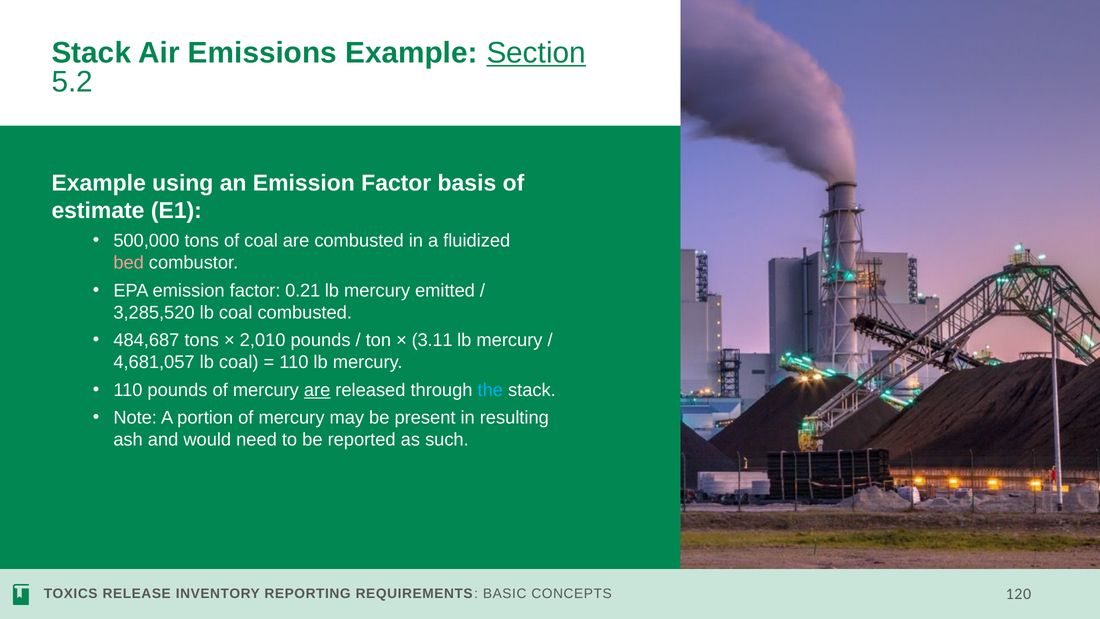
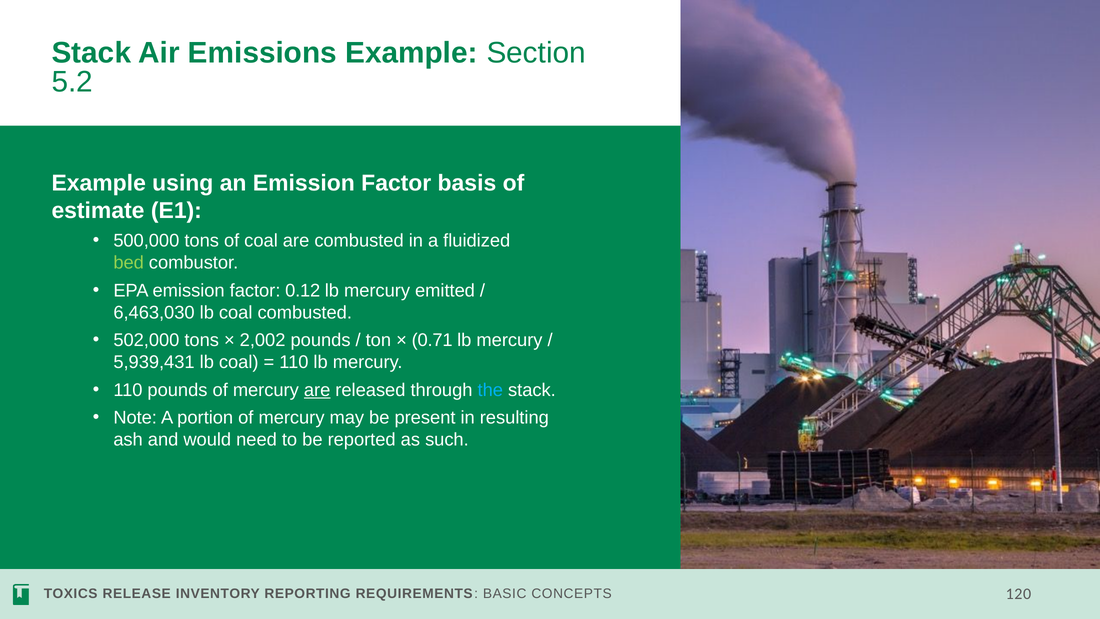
Section underline: present -> none (536, 53)
bed colour: pink -> light green (129, 263)
0.21: 0.21 -> 0.12 (303, 291)
3,285,520: 3,285,520 -> 6,463,030 (154, 313)
484,687: 484,687 -> 502,000 (146, 340)
2,010: 2,010 -> 2,002 (263, 340)
3.11: 3.11 -> 0.71 (432, 340)
4,681,057: 4,681,057 -> 5,939,431 (154, 362)
